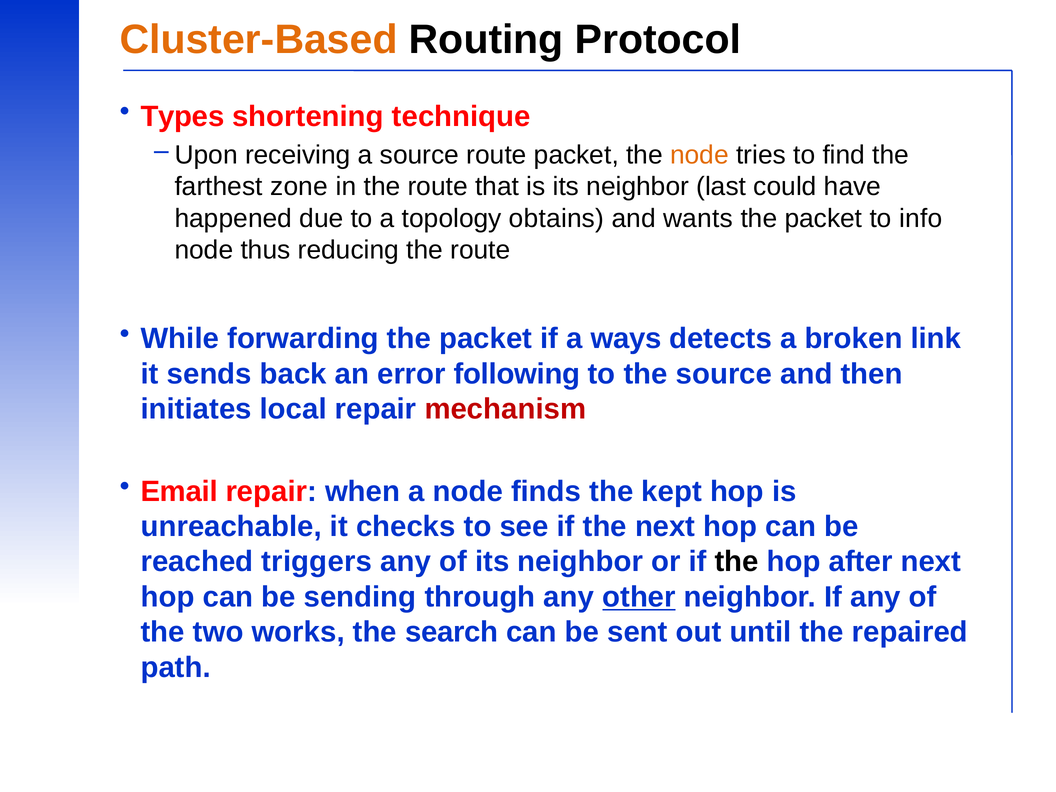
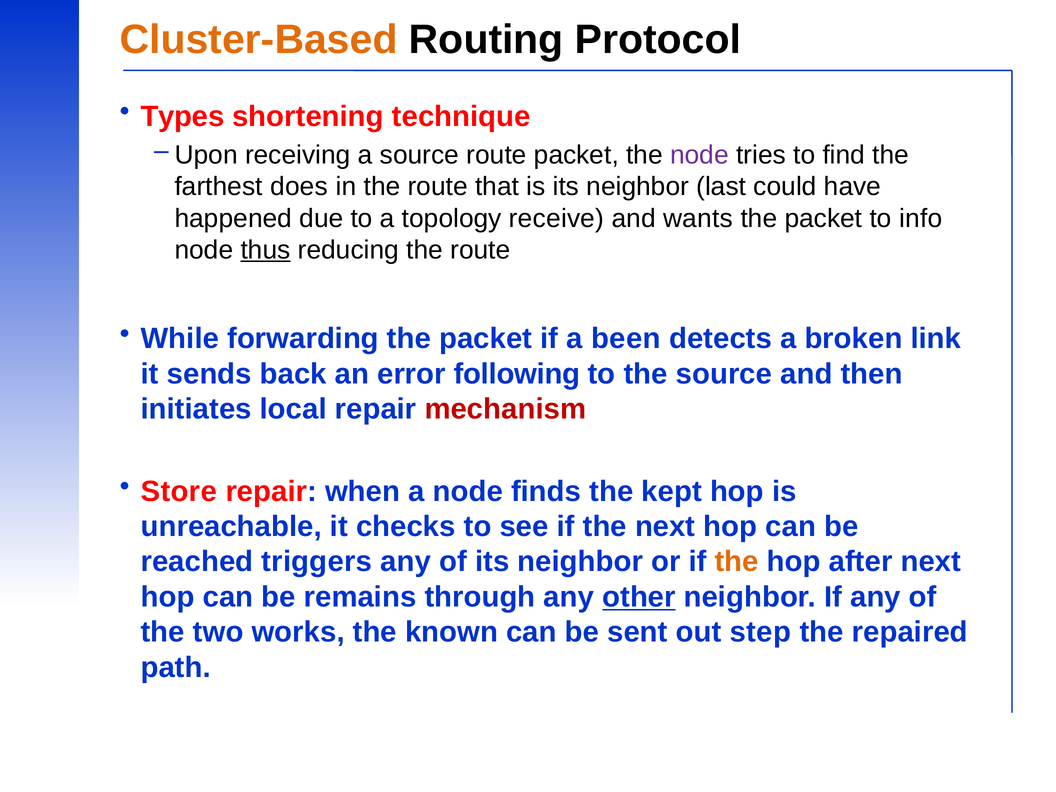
node colour: orange -> purple (699, 155)
zone: zone -> does (299, 187)
obtains: obtains -> receive (557, 218)
thus underline: none -> present (266, 250)
ways: ways -> been (626, 339)
Email: Email -> Store (179, 491)
the colour: black -> orange (737, 562)
sending: sending -> remains (360, 597)
search: search -> known (451, 632)
until: until -> step (760, 632)
